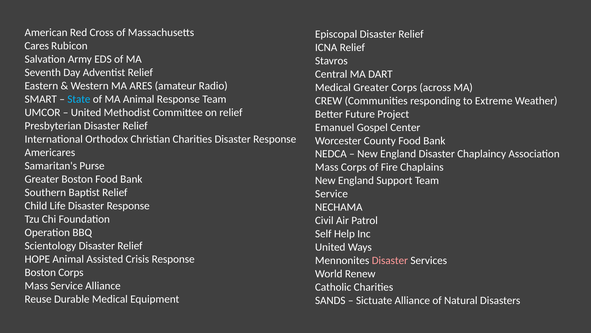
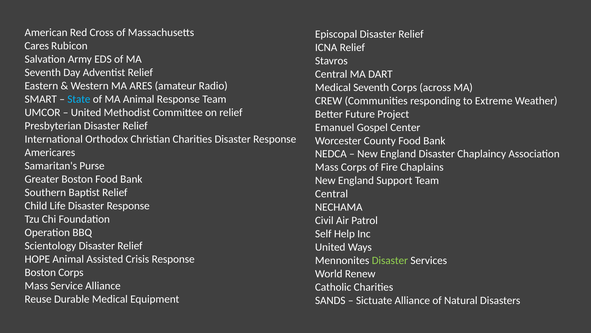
Medical Greater: Greater -> Seventh (371, 87)
Service: Service -> Central (332, 194)
Disaster colour: pink -> light green (390, 260)
